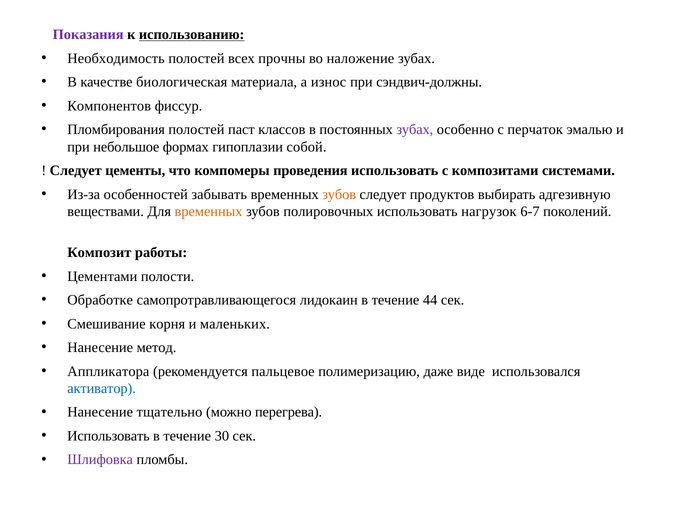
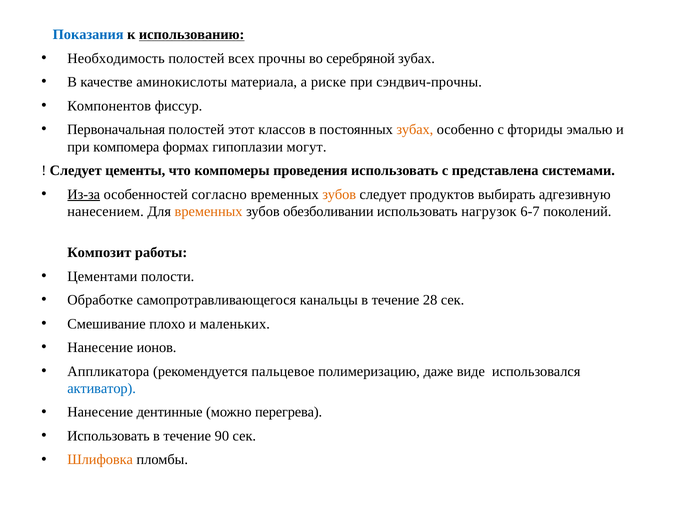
Показания colour: purple -> blue (88, 35)
наложение: наложение -> серебряной (361, 58)
биологическая: биологическая -> аминокислоты (182, 82)
износ: износ -> риске (329, 82)
сэндвич-должны: сэндвич-должны -> сэндвич-прочны (429, 82)
Пломбирования: Пломбирования -> Первоначальная (116, 130)
паст: паст -> этот (241, 130)
зубах colour: purple -> orange (415, 130)
перчаток: перчаток -> фториды (535, 130)
небольшое: небольшое -> компомера (126, 147)
собой: собой -> могут (307, 147)
композитами: композитами -> представлена (495, 171)
Из-за underline: none -> present (84, 195)
забывать: забывать -> согласно (219, 195)
веществами: веществами -> нанесением (106, 212)
полировочных: полировочных -> обезболивании (328, 212)
лидокаин: лидокаин -> канальцы (329, 300)
44: 44 -> 28 (430, 300)
корня: корня -> плохо (167, 324)
метод: метод -> ионов (157, 348)
тщательно: тщательно -> дентинные (170, 413)
30: 30 -> 90 (222, 436)
Шлифовка colour: purple -> orange (100, 460)
